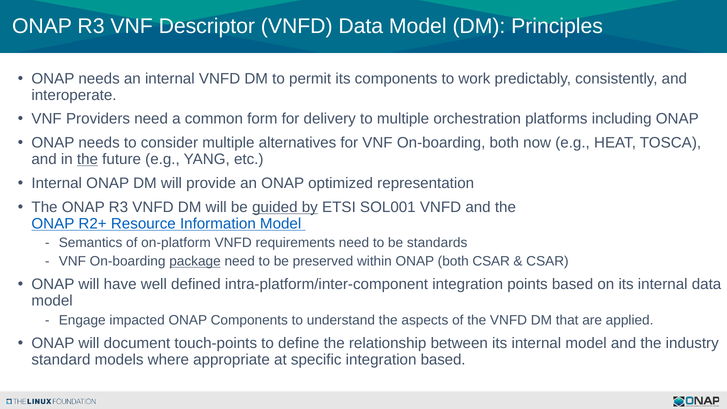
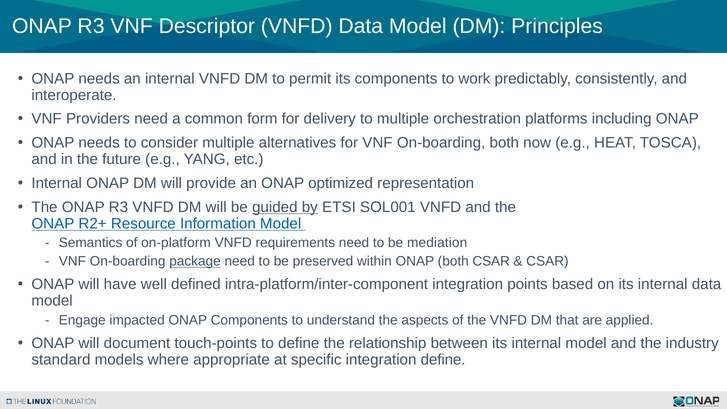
the underline: present -> none (87, 159)
standards: standards -> mediation (437, 243)
integration based: based -> define (443, 360)
